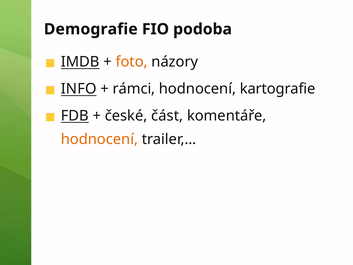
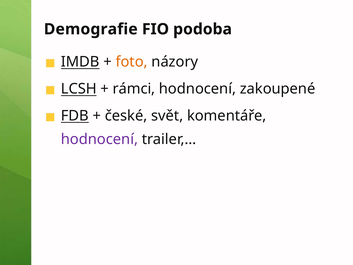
INFO: INFO -> LCSH (79, 89)
kartografie: kartografie -> zakoupené (278, 89)
část: část -> svět (167, 116)
hodnocení colour: orange -> purple (99, 139)
